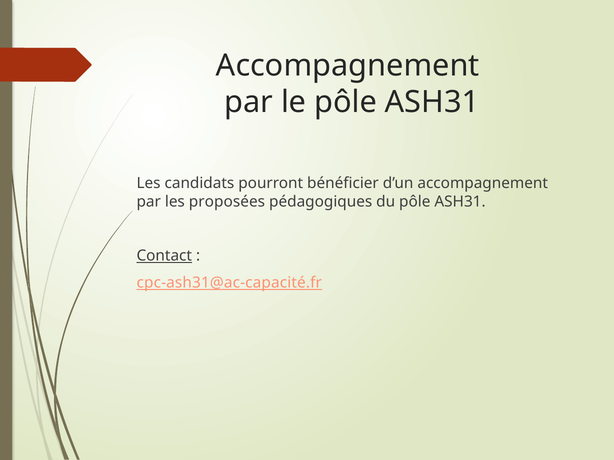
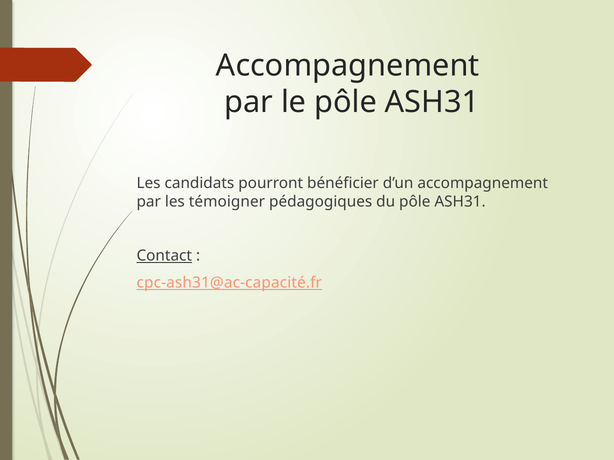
proposées: proposées -> témoigner (227, 202)
